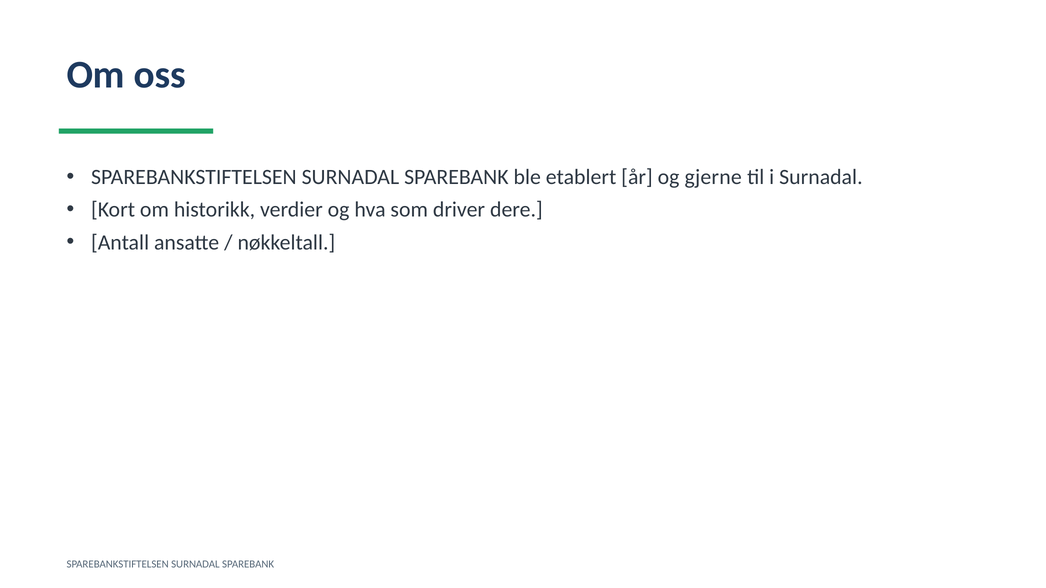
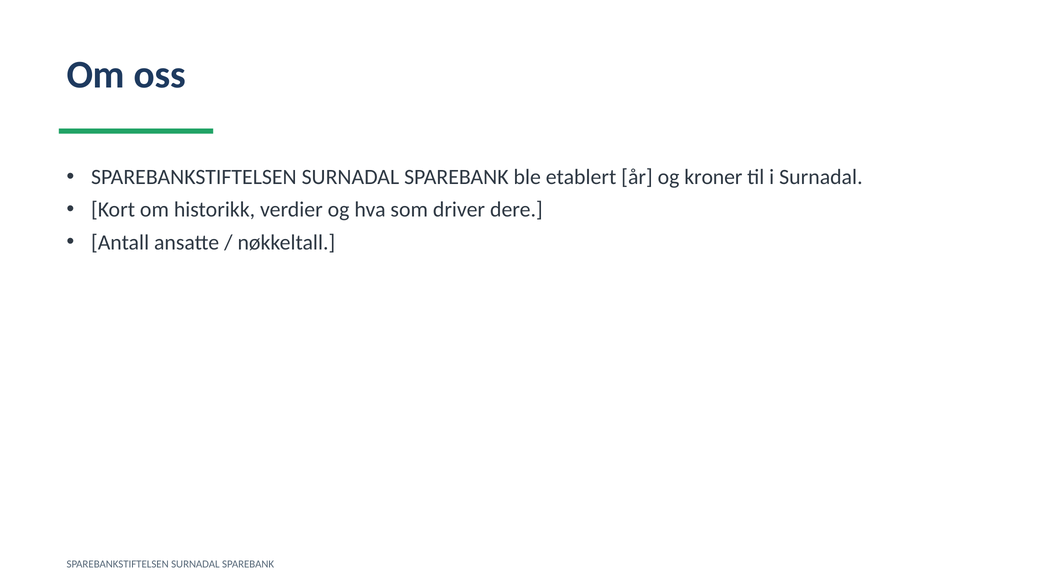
gjerne: gjerne -> kroner (713, 177)
